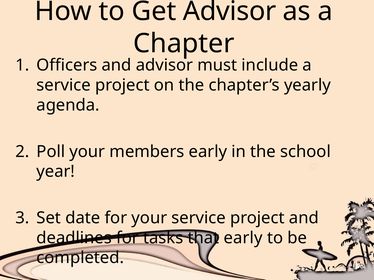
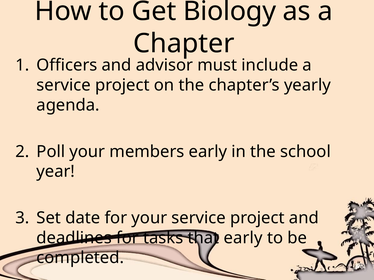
Get Advisor: Advisor -> Biology (230, 11)
